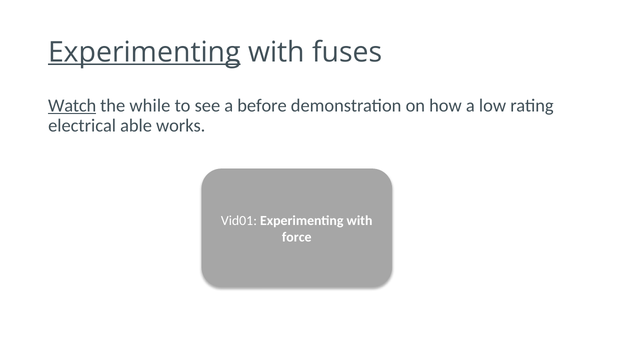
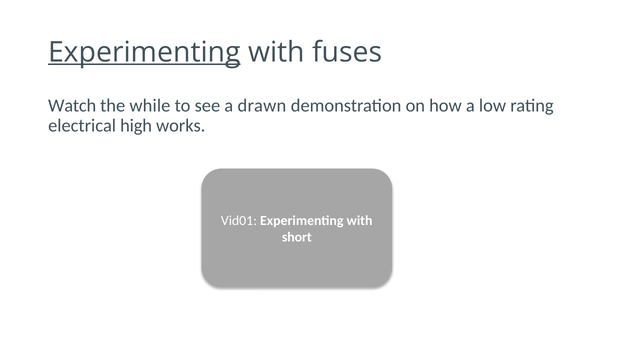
Watch underline: present -> none (72, 105)
before: before -> drawn (262, 105)
able: able -> high (136, 125)
force: force -> short (297, 237)
